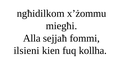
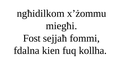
Alla: Alla -> Fost (32, 38)
ilsieni: ilsieni -> fdalna (27, 51)
